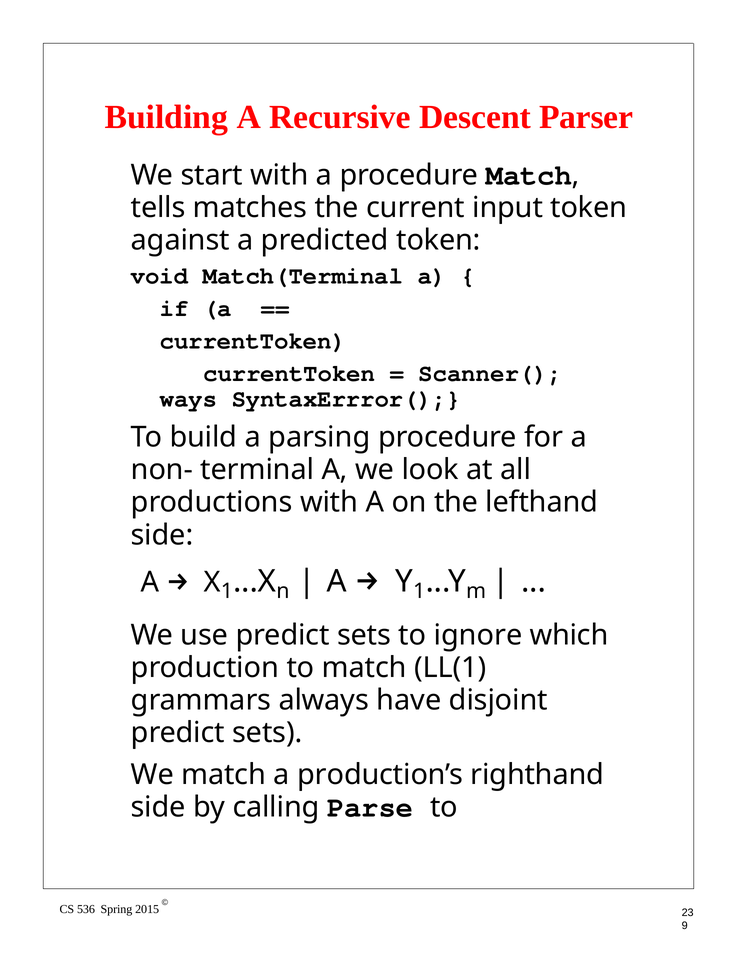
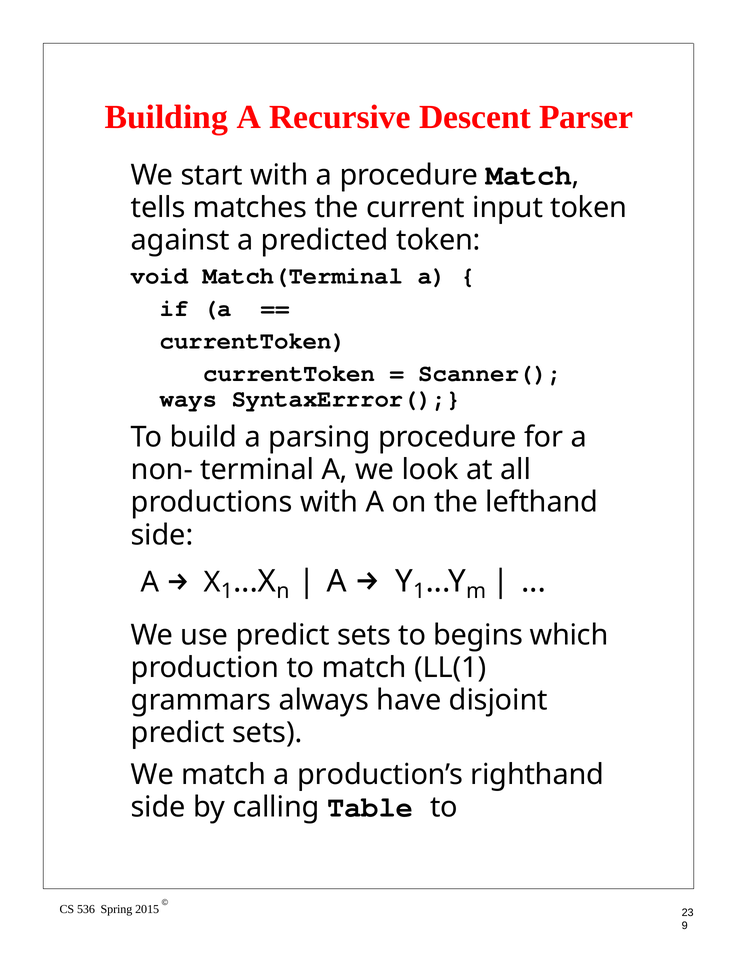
ignore: ignore -> begins (478, 635)
Parse: Parse -> Table (370, 807)
